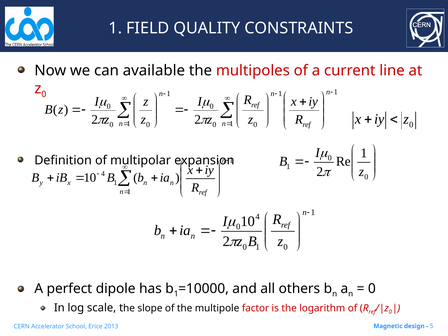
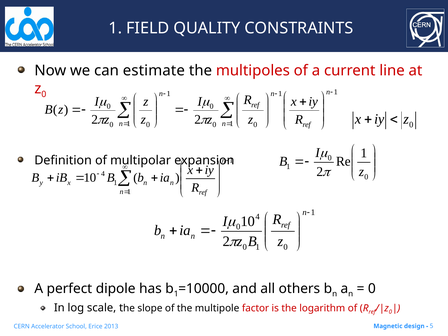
available: available -> estimate (154, 71)
